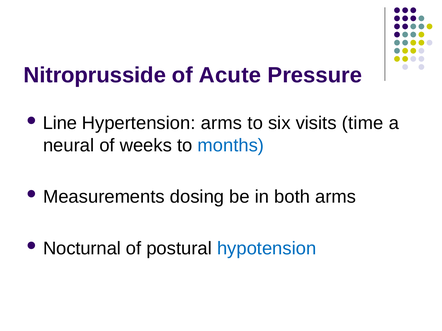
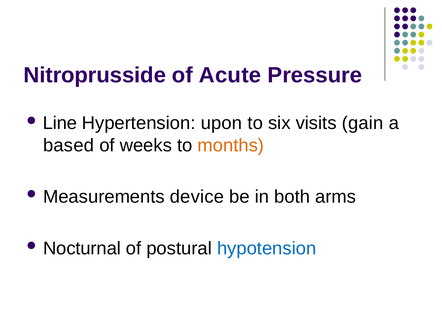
Hypertension arms: arms -> upon (221, 123)
time: time -> gain (363, 123)
neural: neural -> based (69, 146)
months colour: blue -> orange (231, 146)
dosing: dosing -> device (197, 197)
